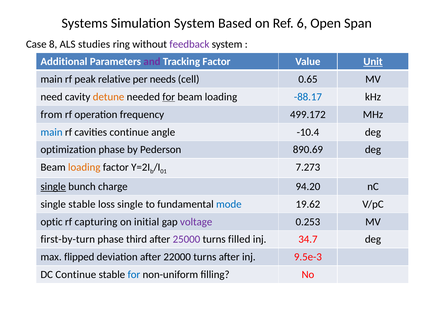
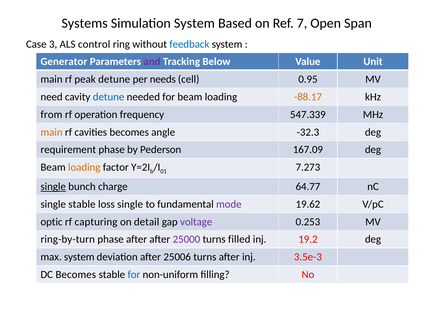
6: 6 -> 7 (302, 23)
8: 8 -> 3 (53, 44)
studies: studies -> control (94, 44)
feedback colour: purple -> blue (189, 44)
Additional: Additional -> Generator (64, 61)
Tracking Factor: Factor -> Below (216, 61)
Unit underline: present -> none (373, 61)
peak relative: relative -> detune (114, 79)
0.65: 0.65 -> 0.95 (308, 79)
detune colour: orange -> blue (109, 97)
for underline: present -> none (169, 97)
-88.17 colour: blue -> orange (308, 97)
499.172: 499.172 -> 547.339 (308, 114)
main colour: blue -> orange (52, 132)
cavities continue: continue -> becomes (129, 132)
-10.4: -10.4 -> -32.3 (308, 132)
optimization: optimization -> requirement (68, 149)
890.69: 890.69 -> 167.09 (308, 149)
94.20: 94.20 -> 64.77 (308, 186)
mode colour: blue -> purple (229, 204)
initial: initial -> detail (147, 221)
first-by-turn: first-by-turn -> ring-by-turn (68, 239)
phase third: third -> after (137, 239)
34.7: 34.7 -> 19.2 (308, 239)
max flipped: flipped -> system (79, 257)
22000: 22000 -> 25006 (177, 257)
9.5e-3: 9.5e-3 -> 3.5e-3 (308, 257)
DC Continue: Continue -> Becomes (76, 274)
